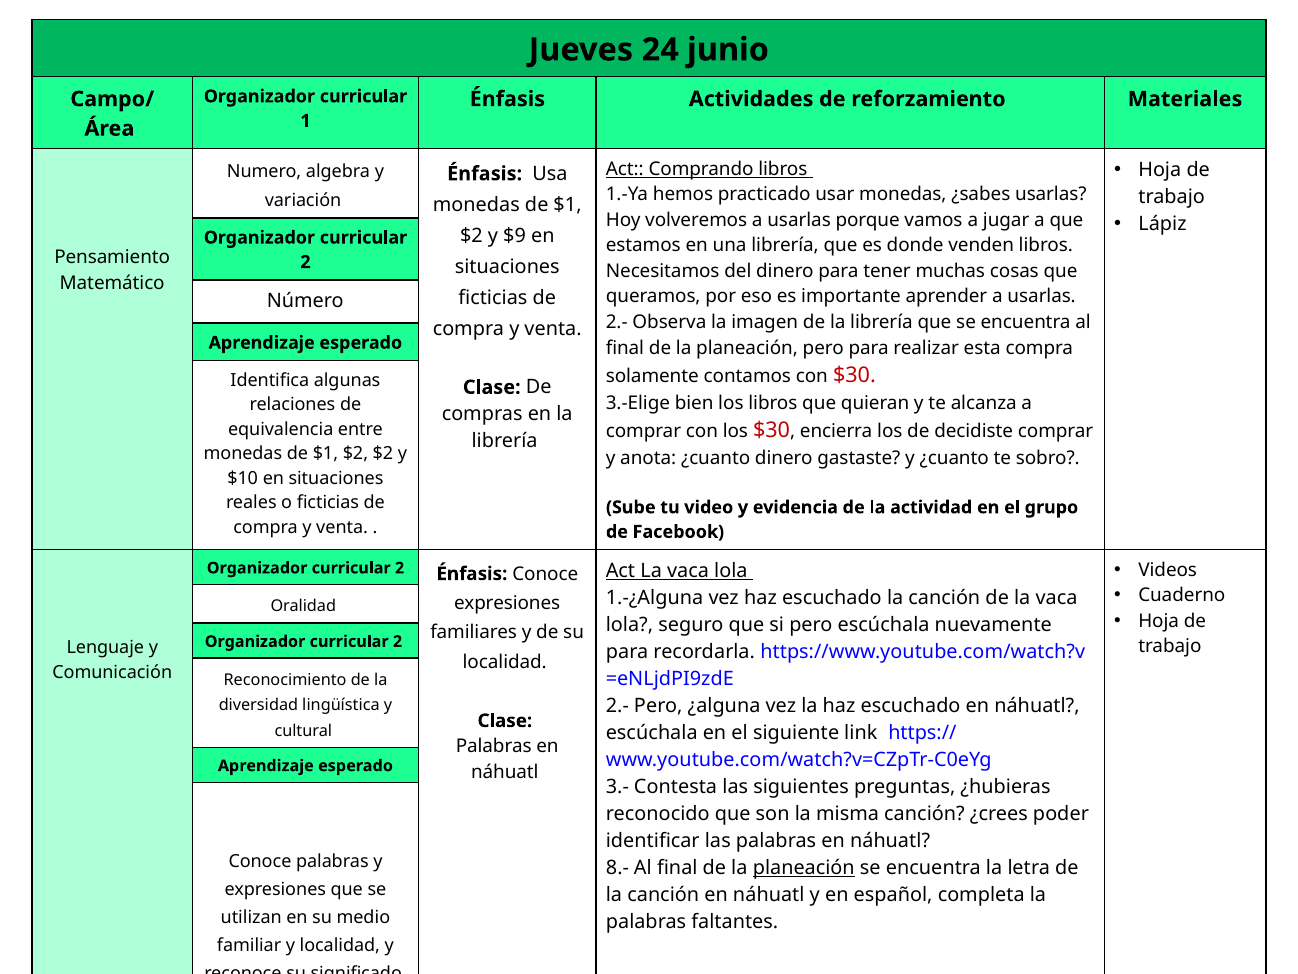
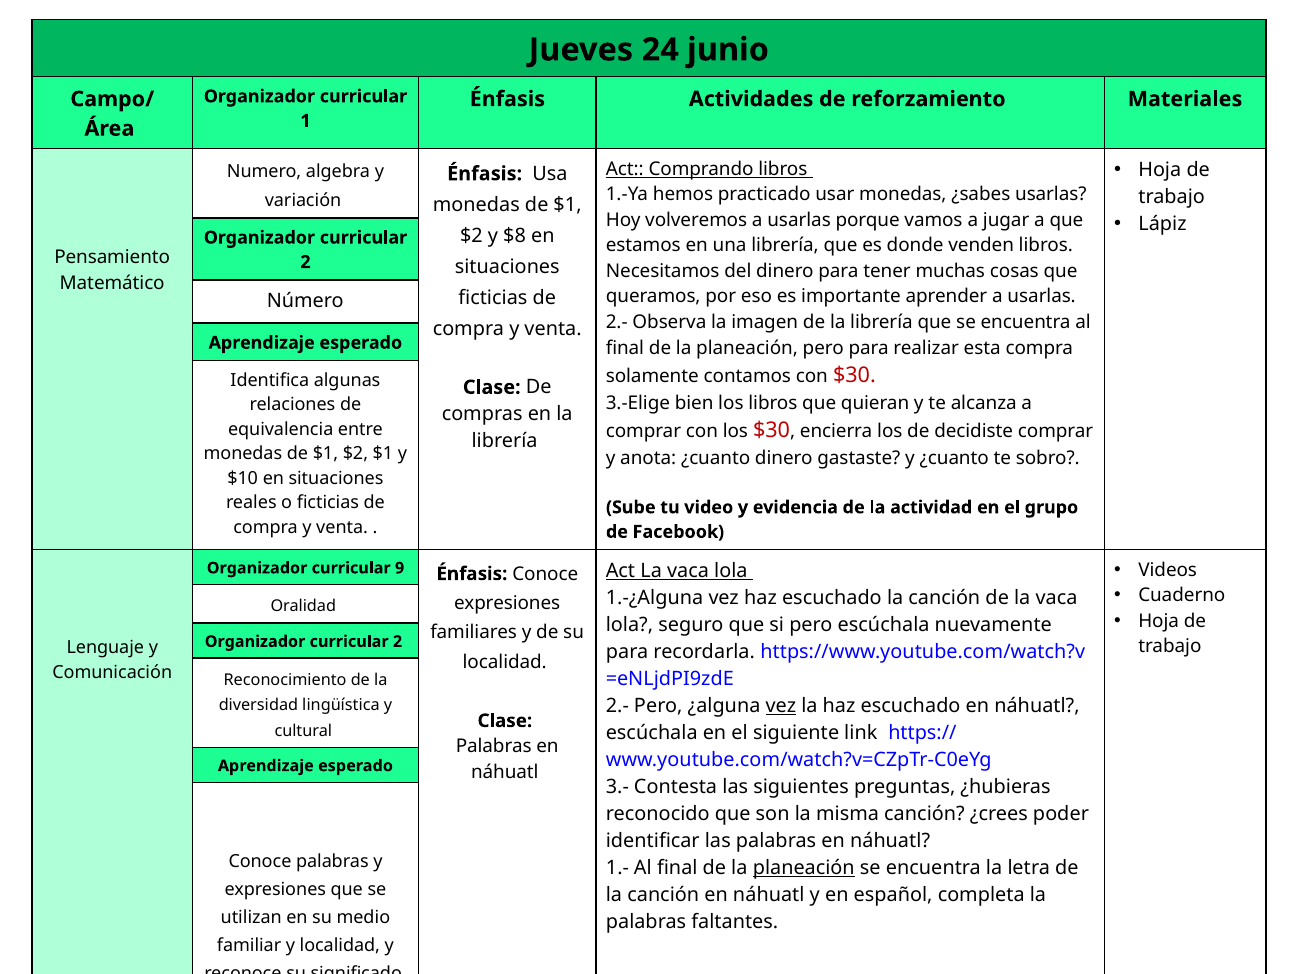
$9: $9 -> $8 (515, 236)
$2 $2: $2 -> $1 (383, 454)
2: 2 -> 9 (400, 568)
vez underline: none -> present (781, 706)
8.-: 8.- -> 1.- (617, 868)
